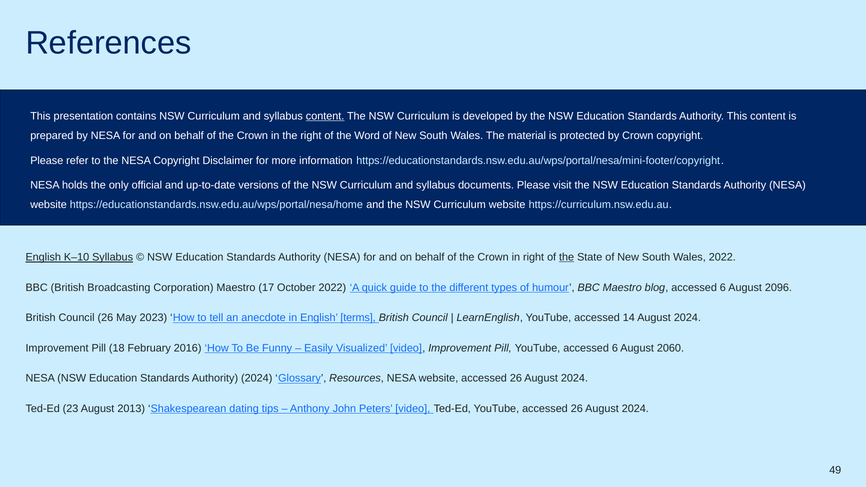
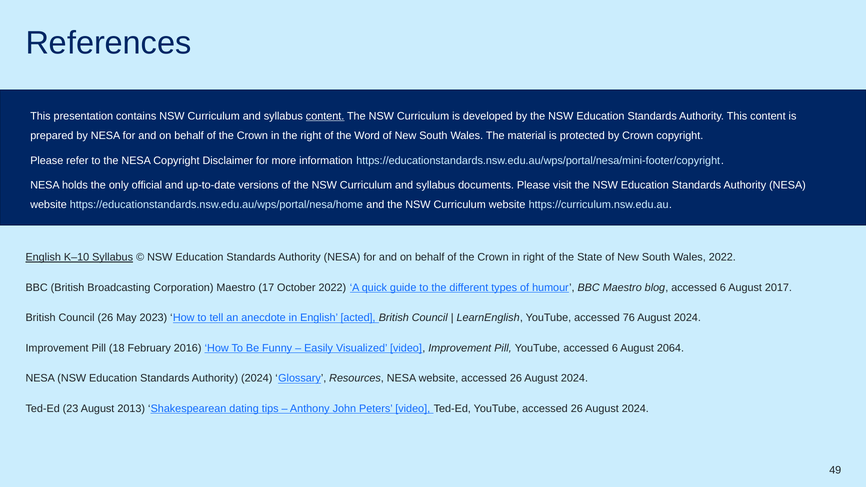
the underline: present -> none (567, 257)
2096: 2096 -> 2017 (778, 288)
terms: terms -> acted (358, 318)
14: 14 -> 76 (629, 318)
2060: 2060 -> 2064 (670, 348)
